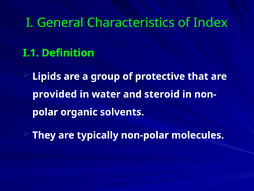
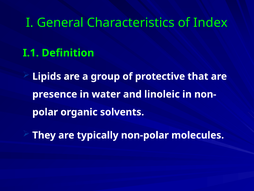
provided: provided -> presence (55, 94)
steroid: steroid -> linoleic (162, 94)
